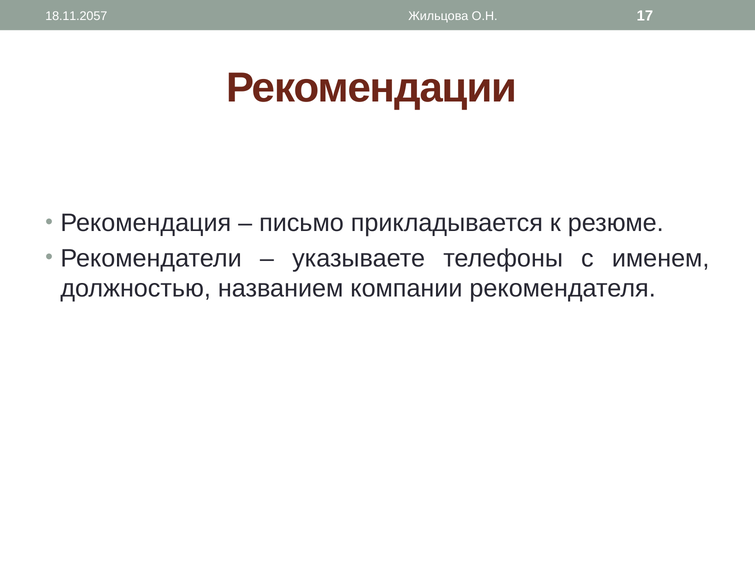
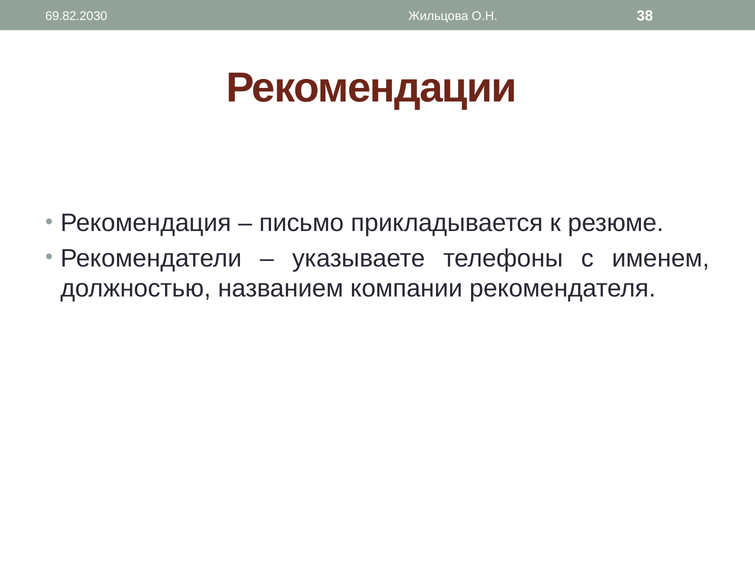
18.11.2057: 18.11.2057 -> 69.82.2030 (76, 16)
17: 17 -> 38 (645, 16)
